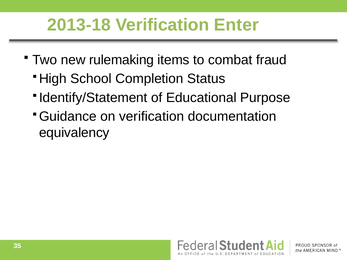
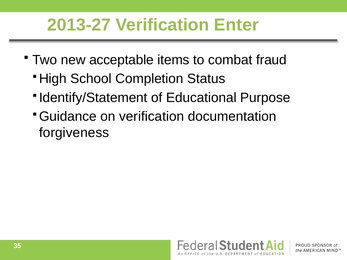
2013-18: 2013-18 -> 2013-27 (79, 25)
rulemaking: rulemaking -> acceptable (121, 60)
equivalency: equivalency -> forgiveness (74, 133)
